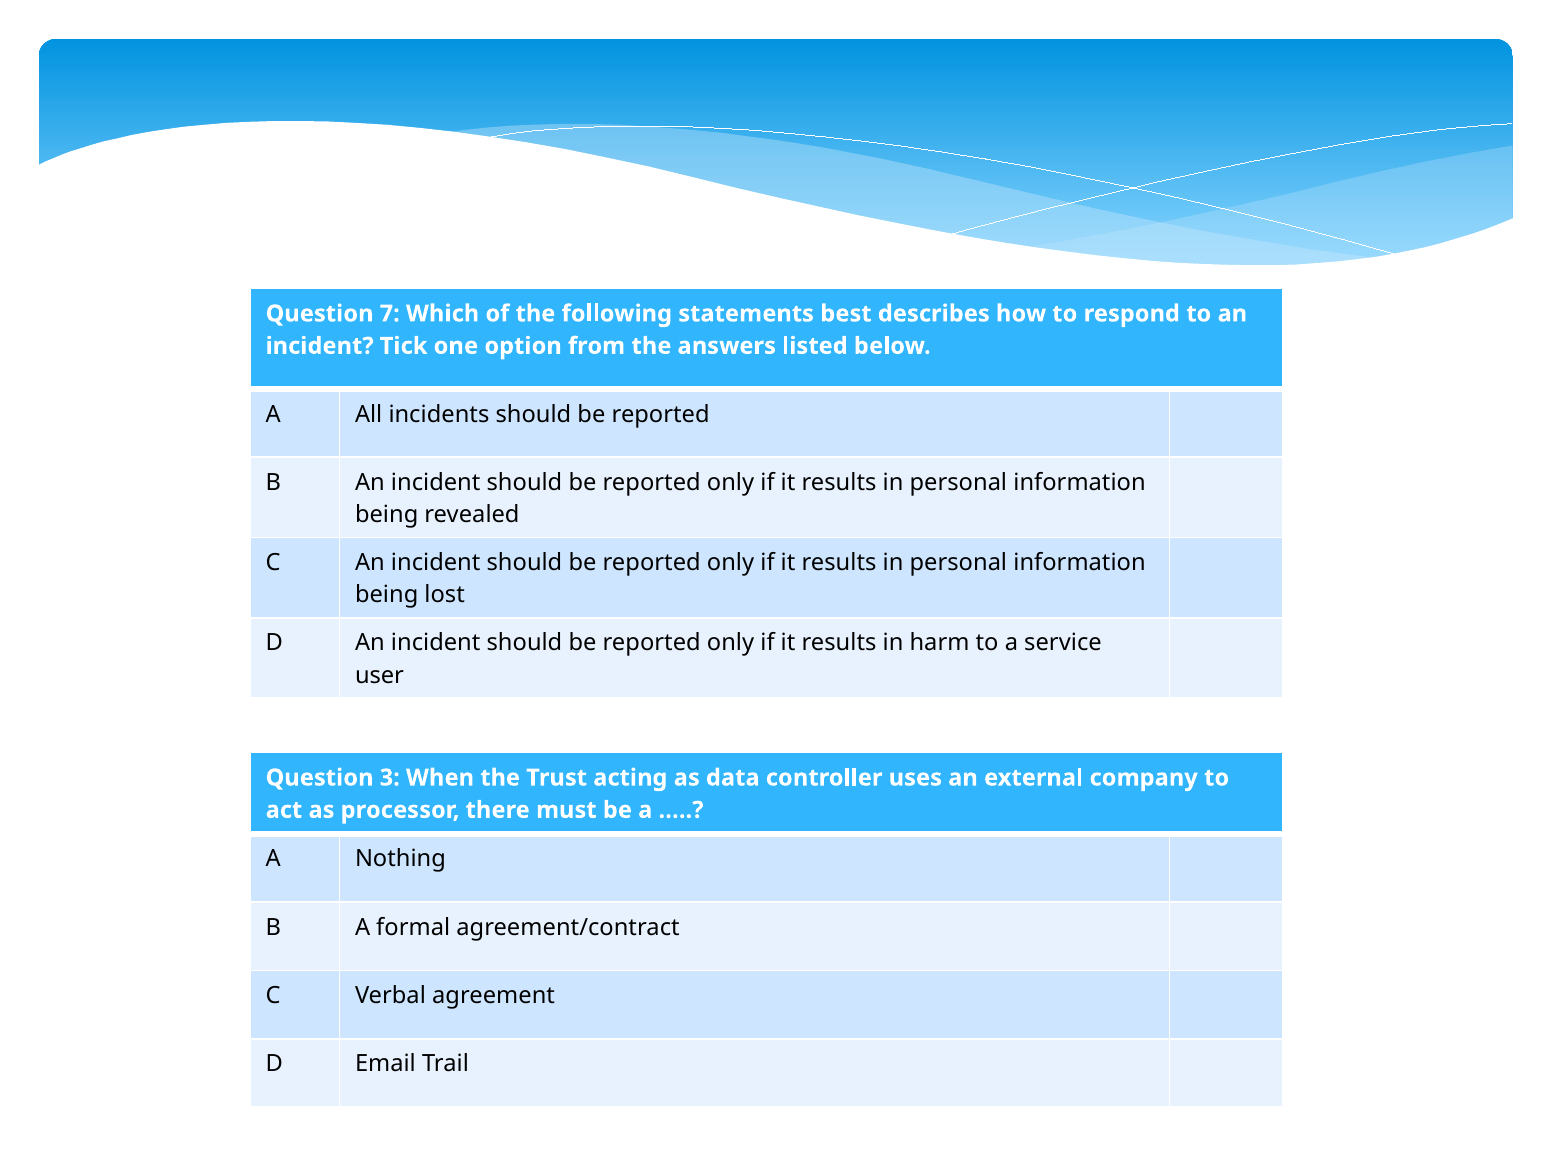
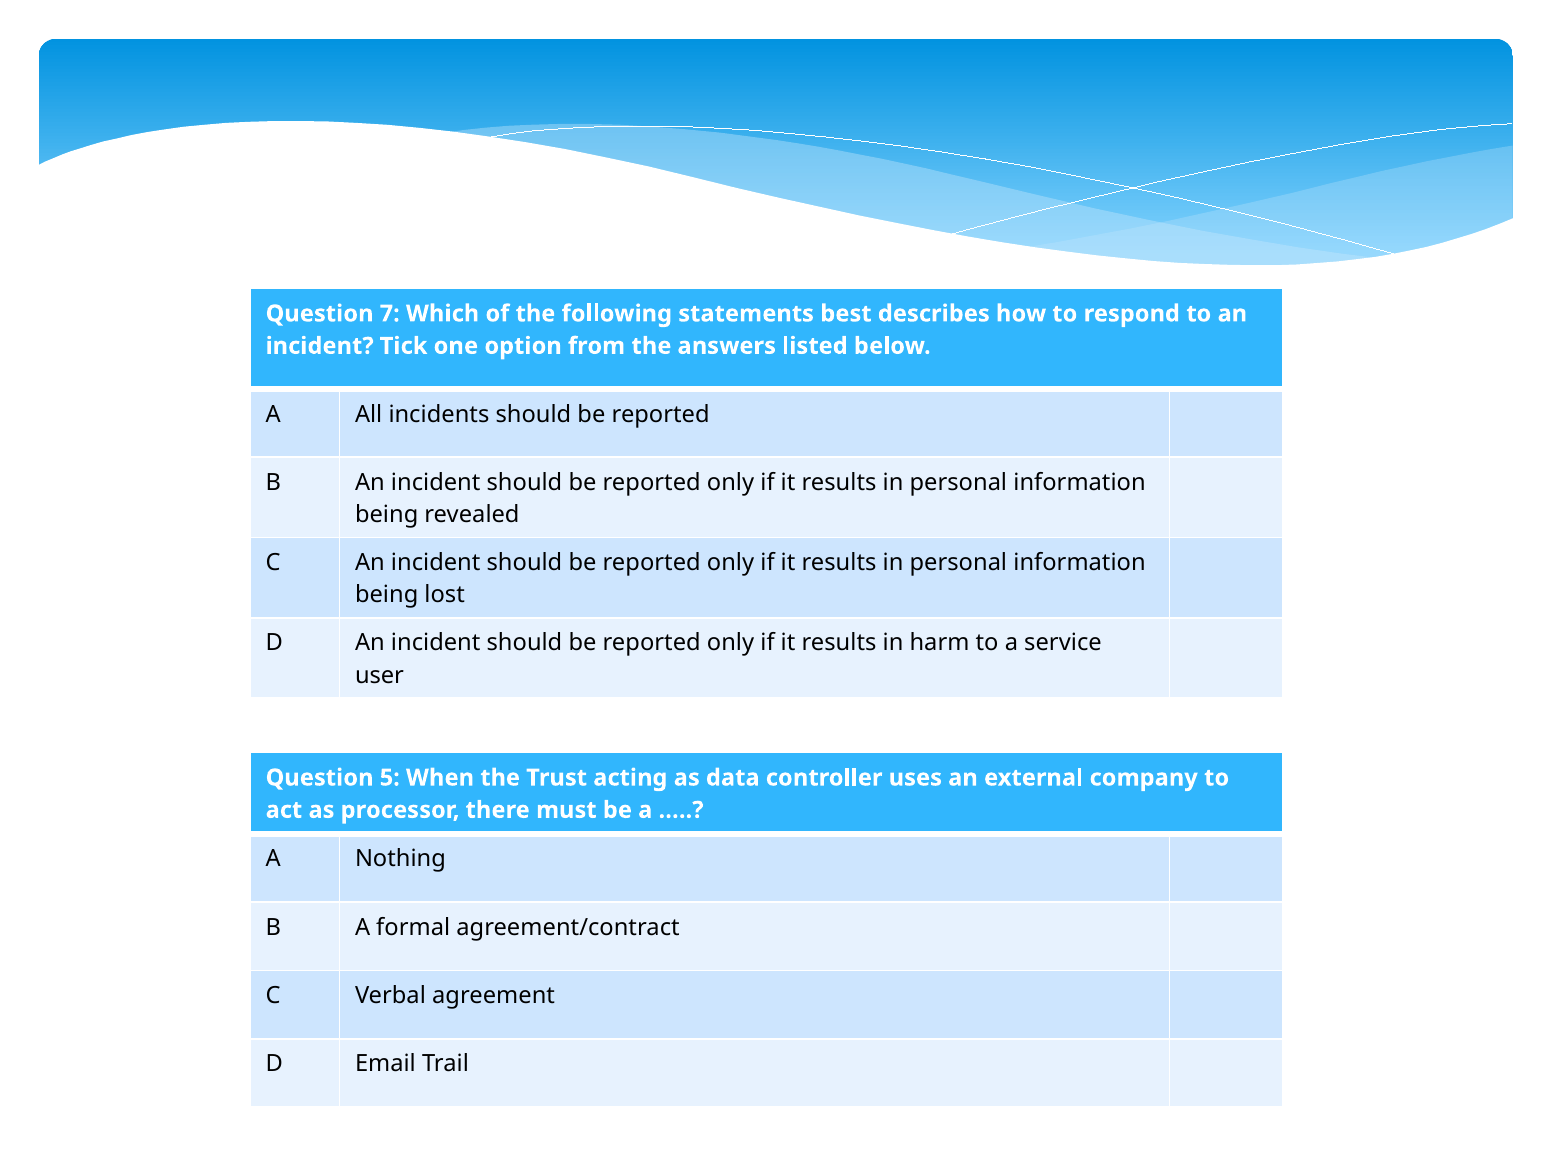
3: 3 -> 5 (390, 777)
